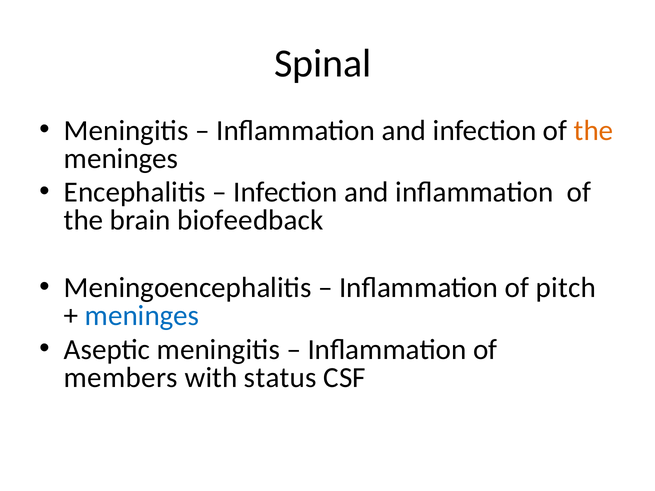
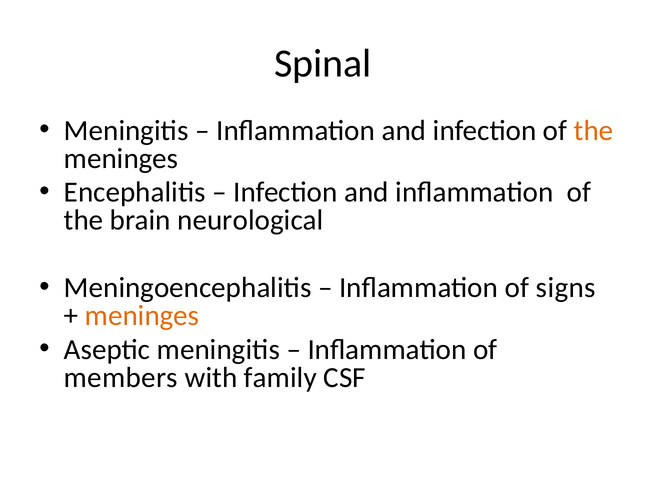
biofeedback: biofeedback -> neurological (250, 220)
pitch: pitch -> signs (566, 288)
meninges colour: blue -> orange (142, 316)
status: status -> family (280, 378)
